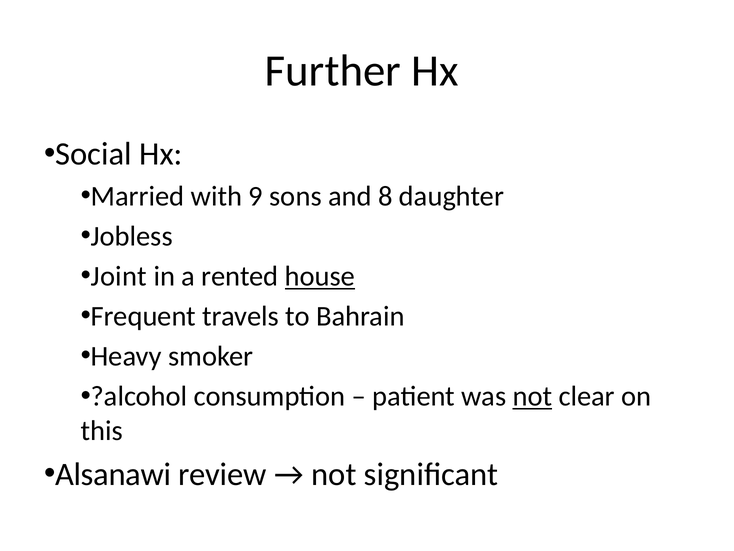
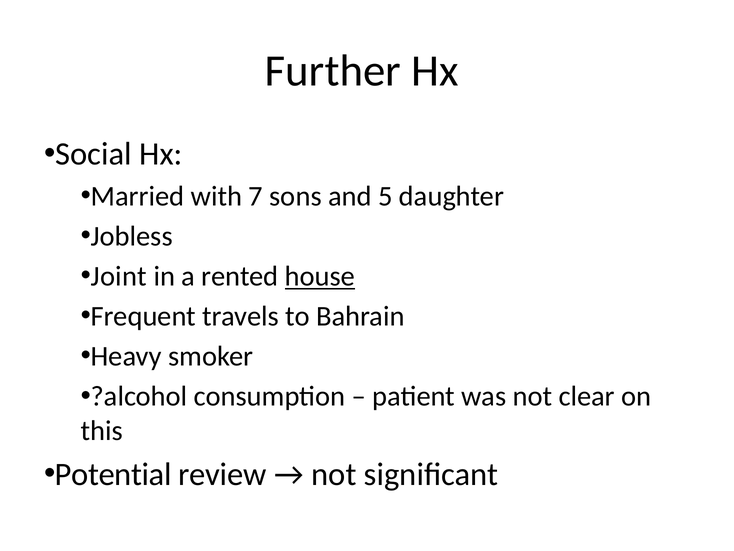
9: 9 -> 7 (256, 196)
8: 8 -> 5 (385, 196)
not underline: present -> none (533, 396)
Alsanawi: Alsanawi -> Potential (113, 474)
